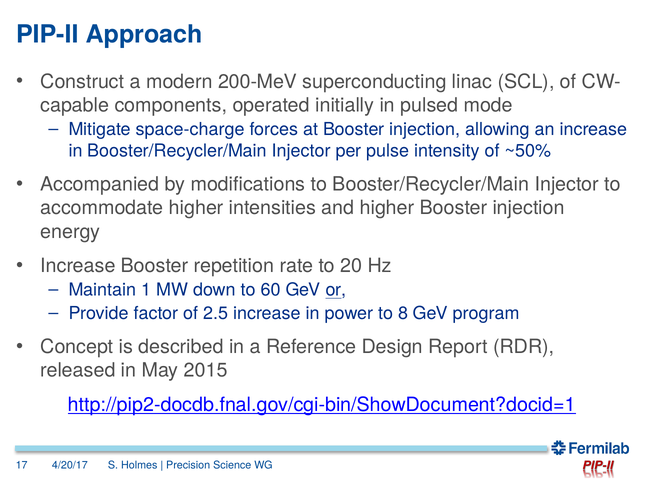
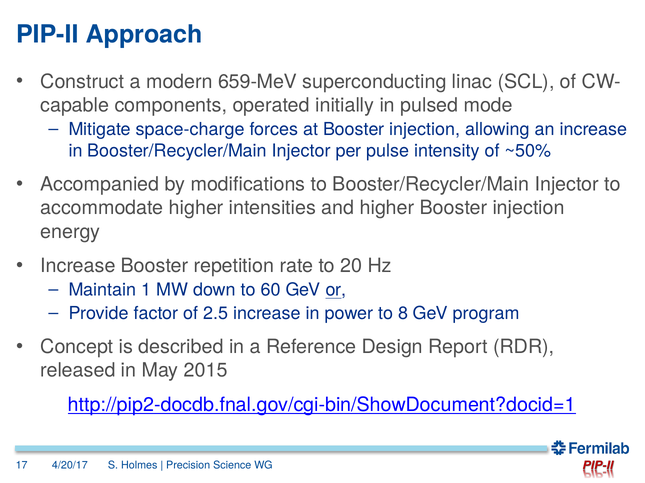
200-MeV: 200-MeV -> 659-MeV (258, 82)
